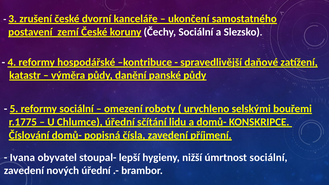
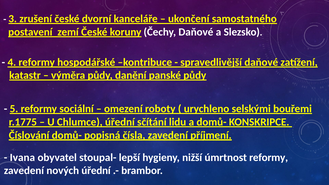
Čechy Sociální: Sociální -> Daňové (196, 32)
úmrtnost sociální: sociální -> reformy (269, 158)
